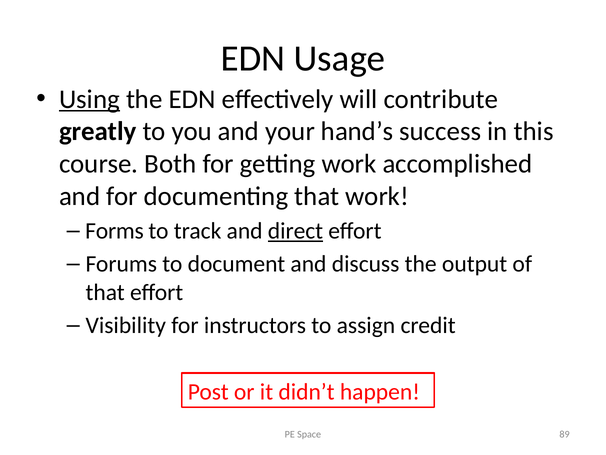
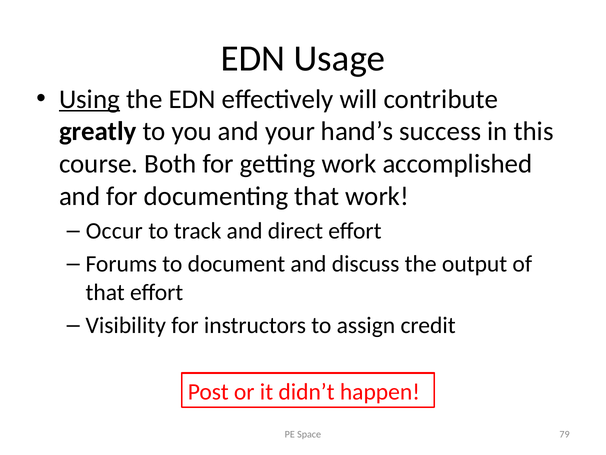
Forms: Forms -> Occur (114, 231)
direct underline: present -> none (295, 231)
89: 89 -> 79 (565, 434)
